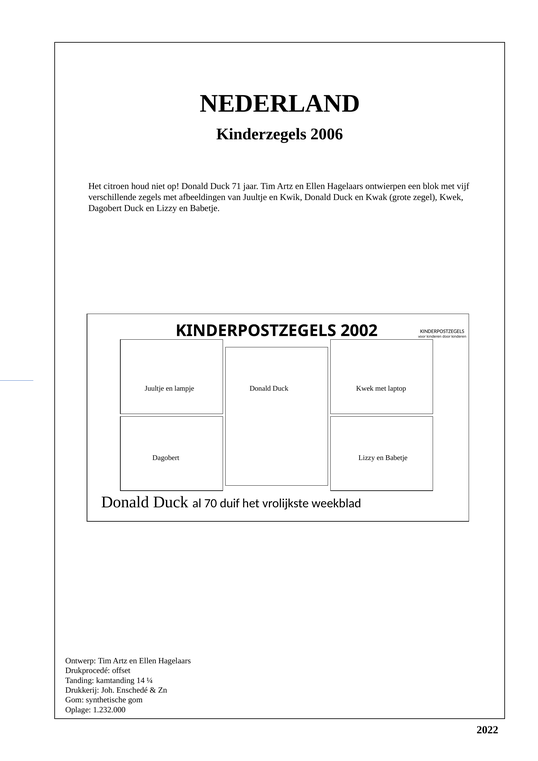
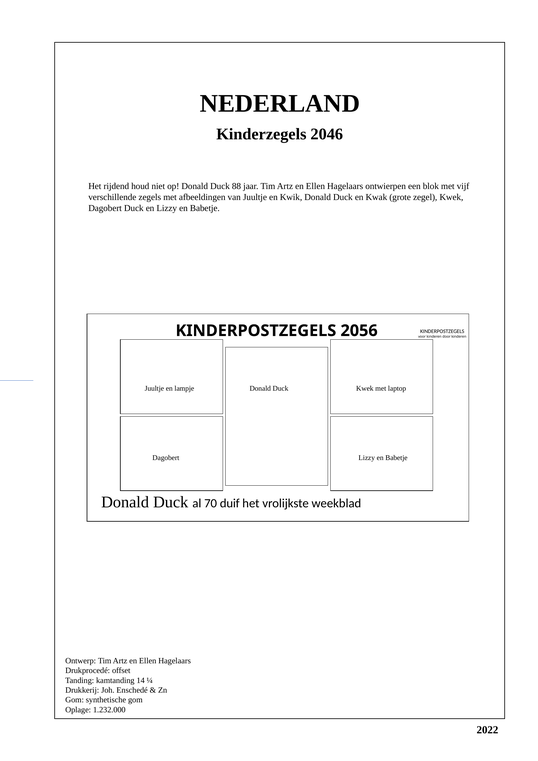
2006: 2006 -> 2046 (327, 134)
citroen: citroen -> rijdend (116, 186)
71: 71 -> 88 (236, 186)
2002: 2002 -> 2056 (359, 331)
